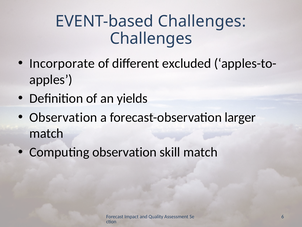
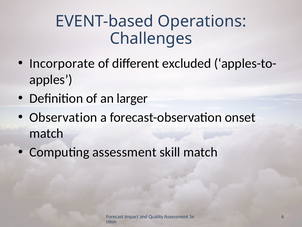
EVENT-based Challenges: Challenges -> Operations (202, 21)
yields: yields -> larger (132, 98)
larger: larger -> onset (240, 117)
Computing observation: observation -> assessment (124, 152)
